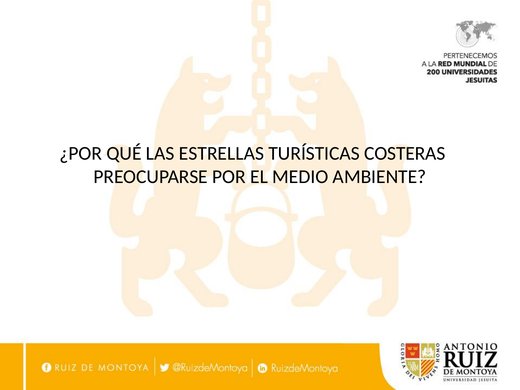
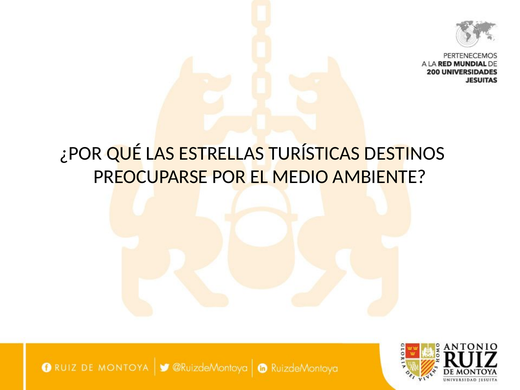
COSTERAS: COSTERAS -> DESTINOS (405, 153)
